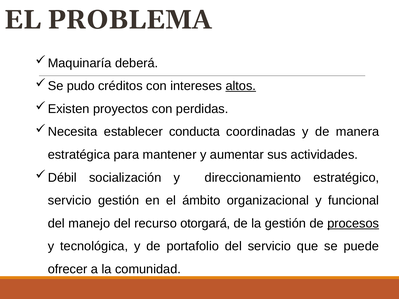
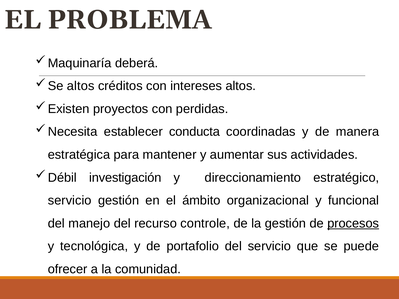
pudo: pudo -> altos (81, 86)
altos underline: present -> none (241, 86)
socialización: socialización -> investigación (125, 178)
otorgará: otorgará -> controle (205, 224)
